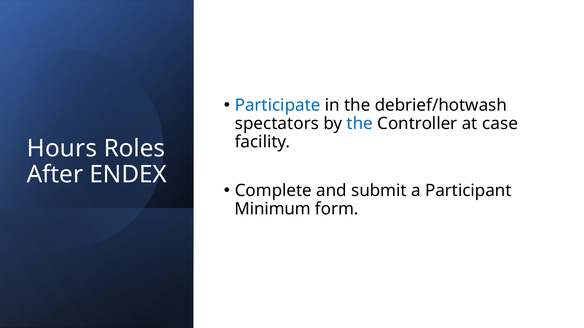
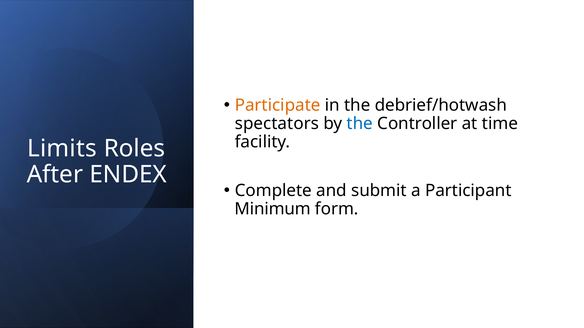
Participate colour: blue -> orange (278, 105)
case: case -> time (500, 124)
Hours: Hours -> Limits (62, 149)
